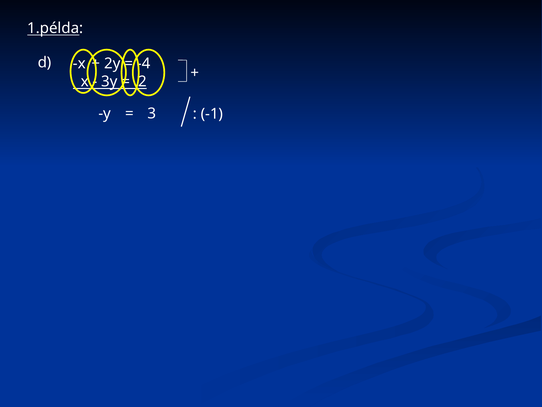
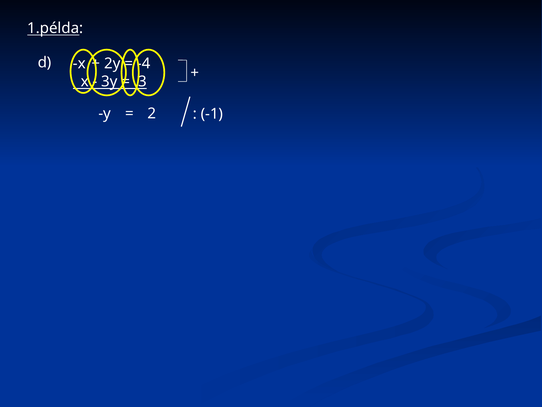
2: 2 -> 3 (142, 82)
3: 3 -> 2 (152, 114)
